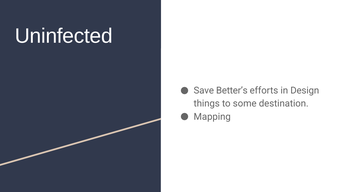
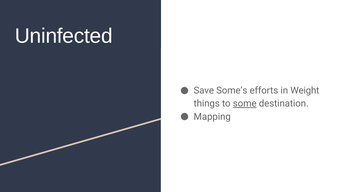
Better’s: Better’s -> Some’s (232, 90)
Design: Design -> Weight (305, 90)
some underline: none -> present (245, 103)
